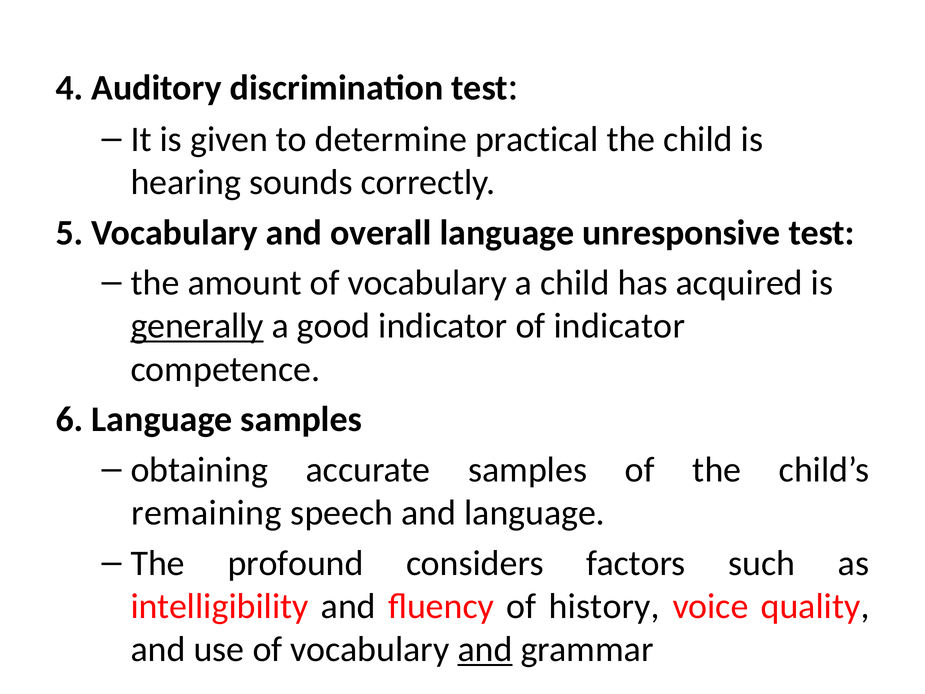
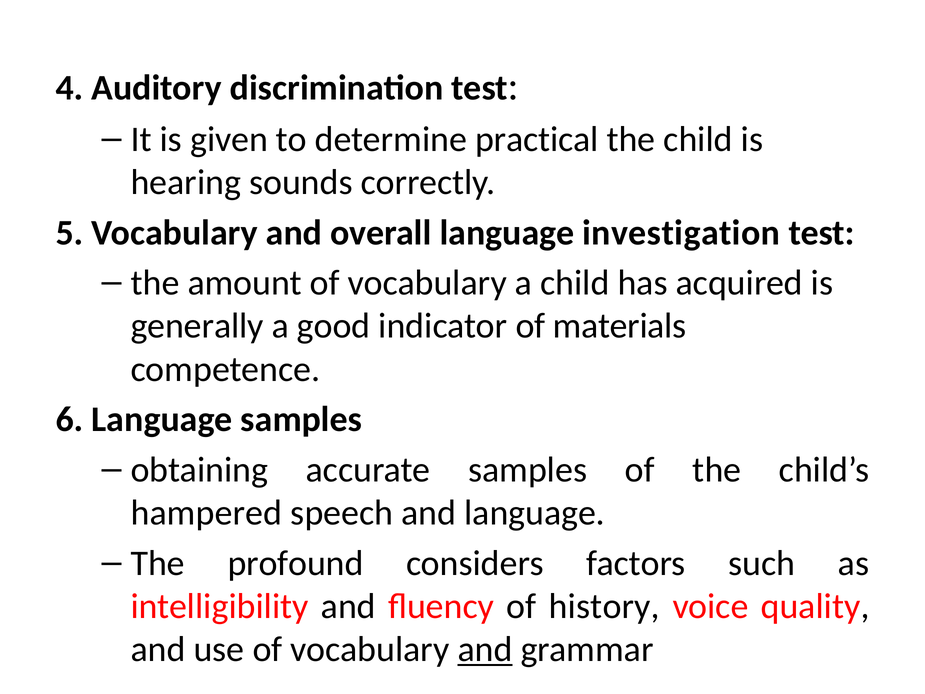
unresponsive: unresponsive -> investigation (681, 233)
generally underline: present -> none (197, 326)
of indicator: indicator -> materials (620, 326)
remaining: remaining -> hampered (206, 513)
